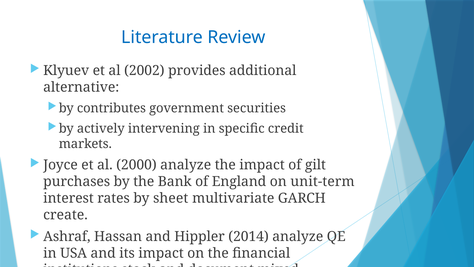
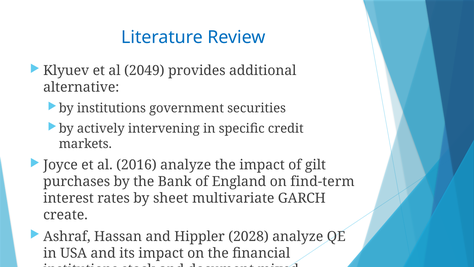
2002: 2002 -> 2049 (144, 71)
by contributes: contributes -> institutions (111, 108)
2000: 2000 -> 2016 (136, 165)
unit-term: unit-term -> find-term (323, 181)
2014: 2014 -> 2028 (249, 236)
